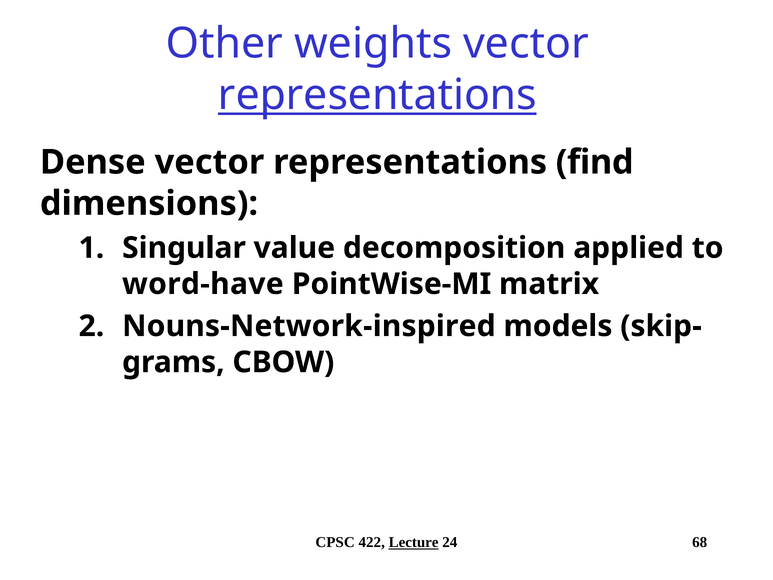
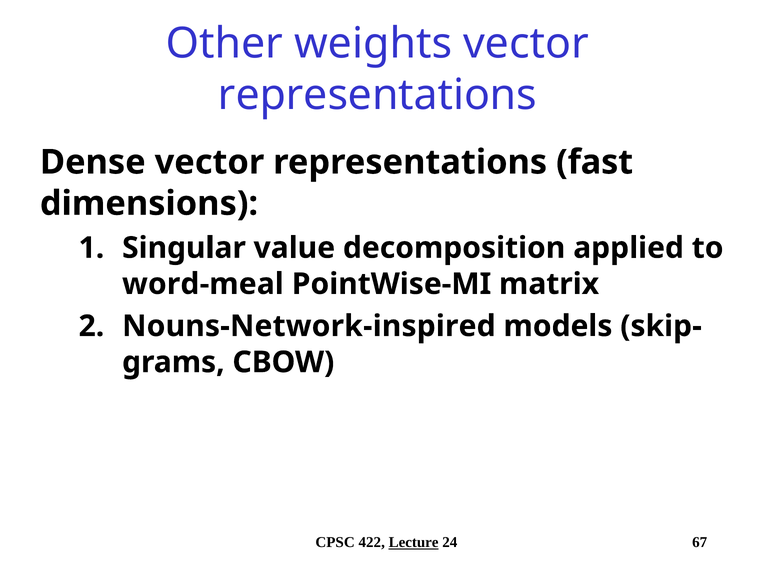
representations underline: present -> none (377, 95)
find: find -> fast (595, 162)
word-have: word-have -> word-meal (203, 284)
68: 68 -> 67 (700, 542)
